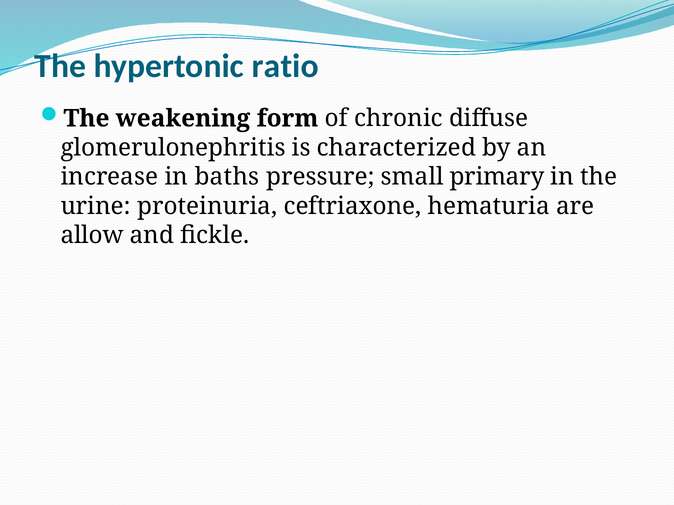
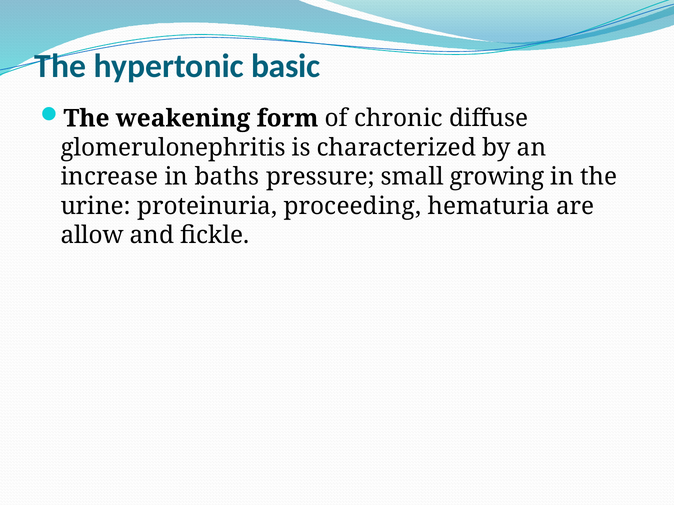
ratio: ratio -> basic (286, 66)
primary: primary -> growing (497, 177)
ceftriaxone: ceftriaxone -> proceeding (352, 206)
